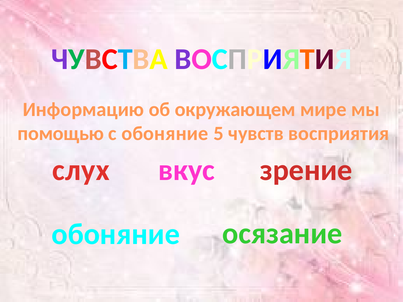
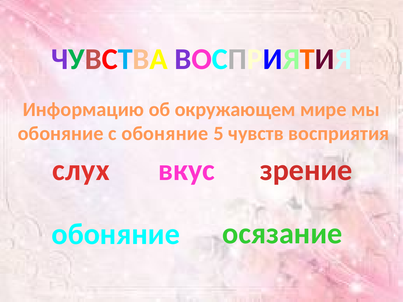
помощью: помощью -> обоняние (61, 134)
